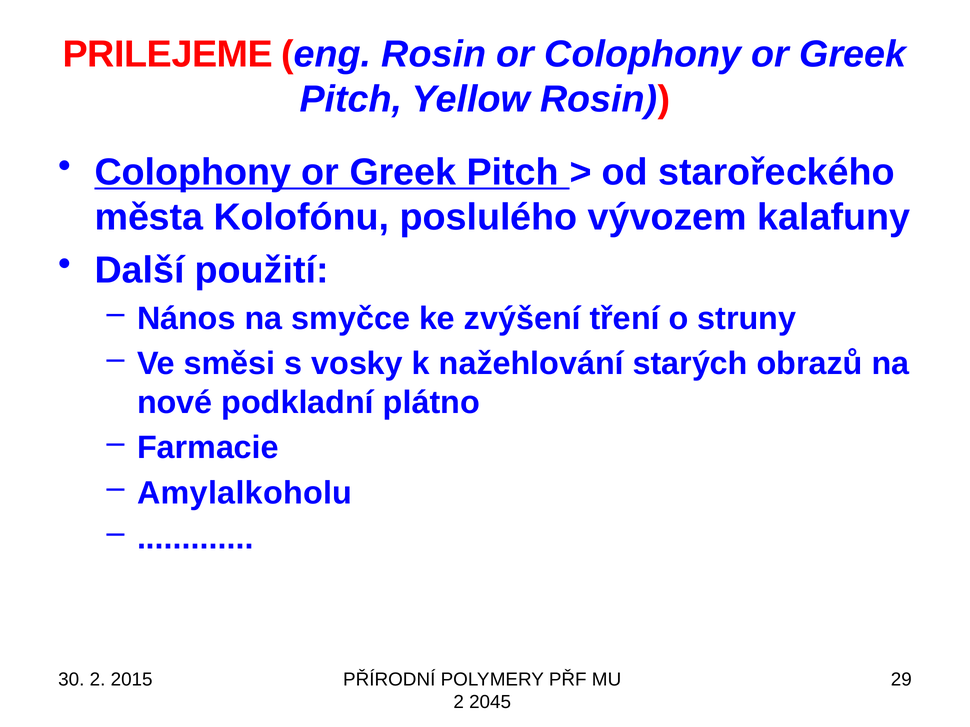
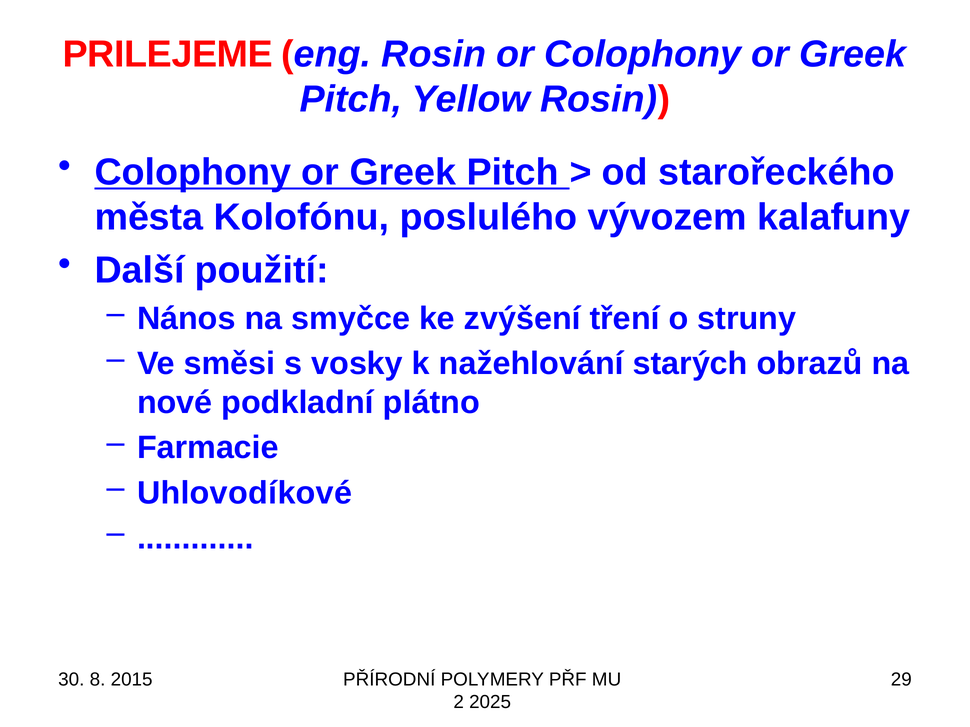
Amylalkoholu: Amylalkoholu -> Uhlovodíkové (245, 493)
30 2: 2 -> 8 (98, 680)
2045: 2045 -> 2025 (490, 703)
